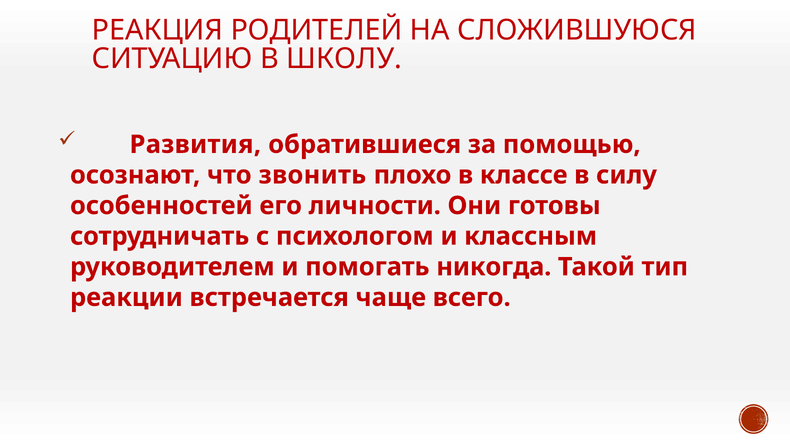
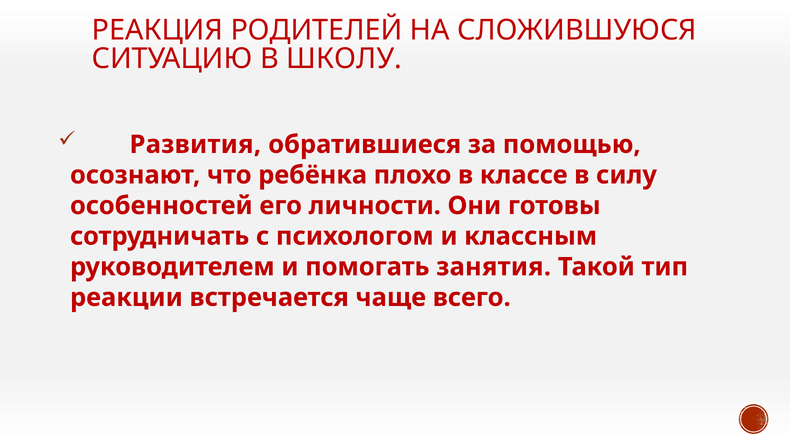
звонить: звонить -> ребёнка (313, 175)
никогда: никогда -> занятия (494, 266)
